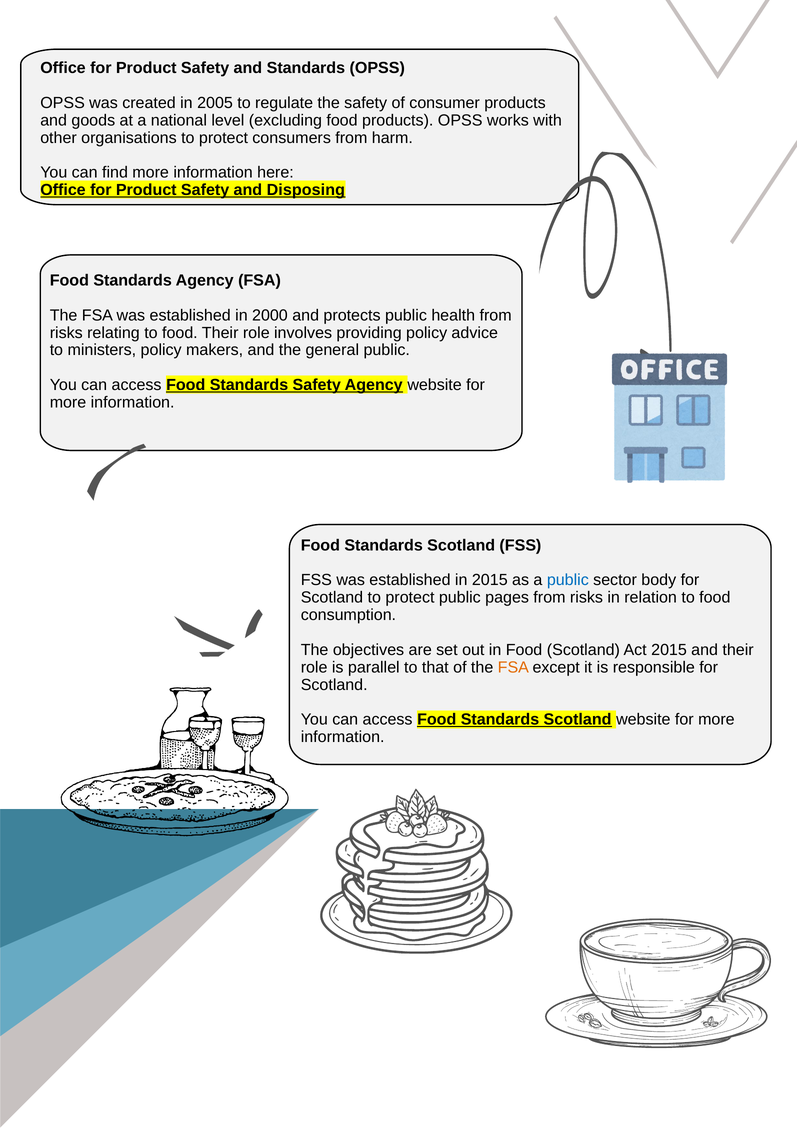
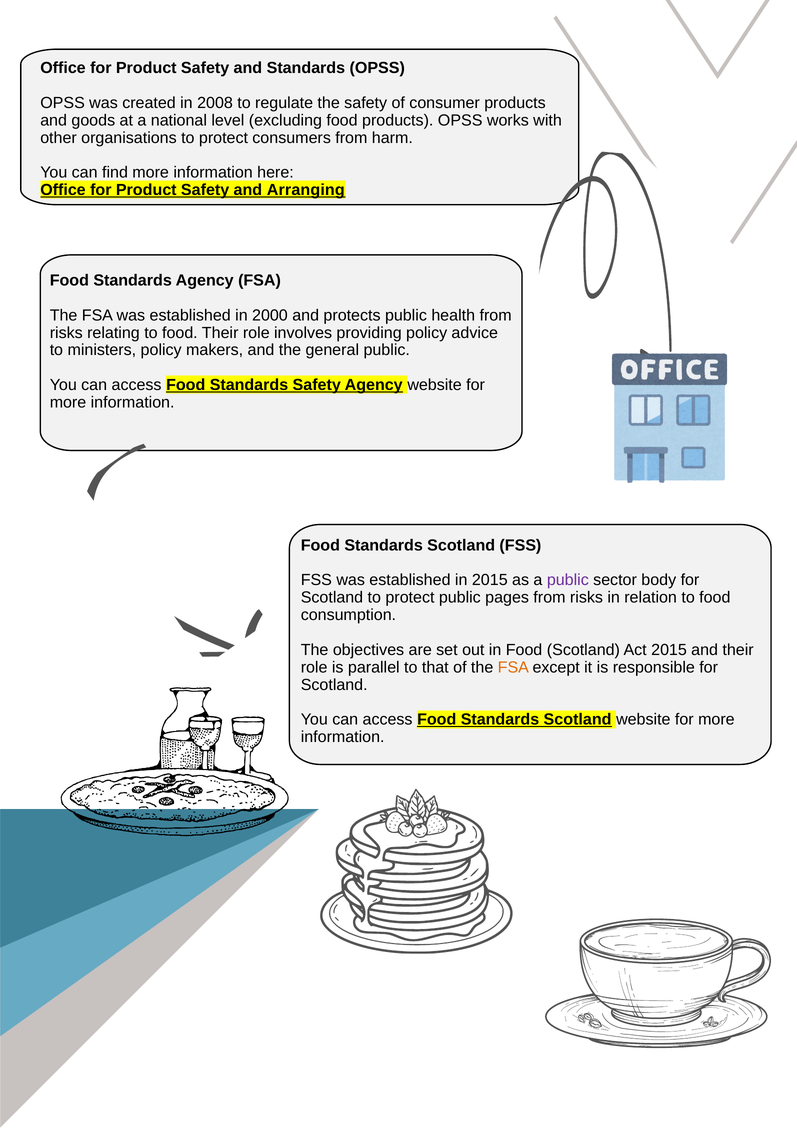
2005: 2005 -> 2008 (215, 103)
Disposing: Disposing -> Arranging (306, 190)
public colour: blue -> purple (568, 580)
